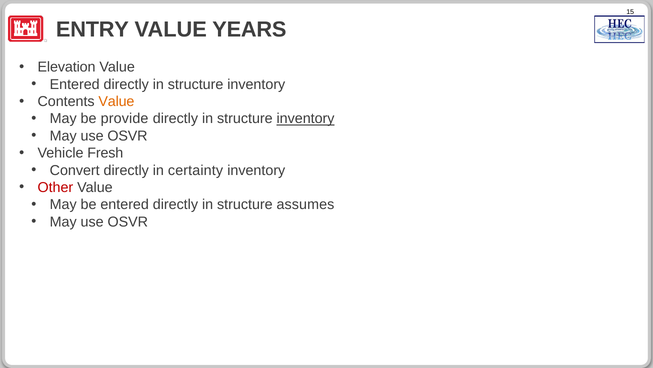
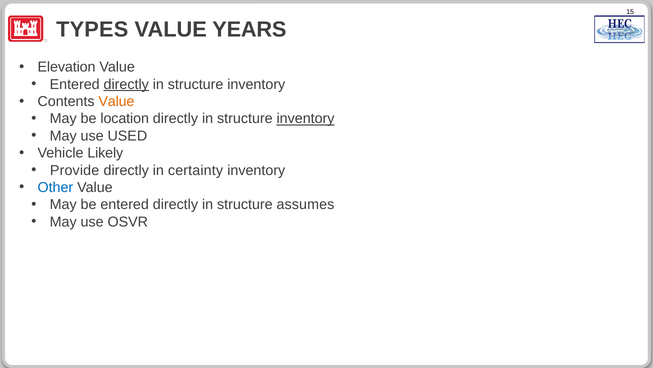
ENTRY: ENTRY -> TYPES (92, 29)
directly underline: none -> present (126, 84)
provide: provide -> location (125, 119)
OSVR: OSVR -> USED (127, 136)
Fresh: Fresh -> Likely (105, 153)
Convert: Convert -> Provide (75, 170)
Other colour: red -> blue (55, 187)
